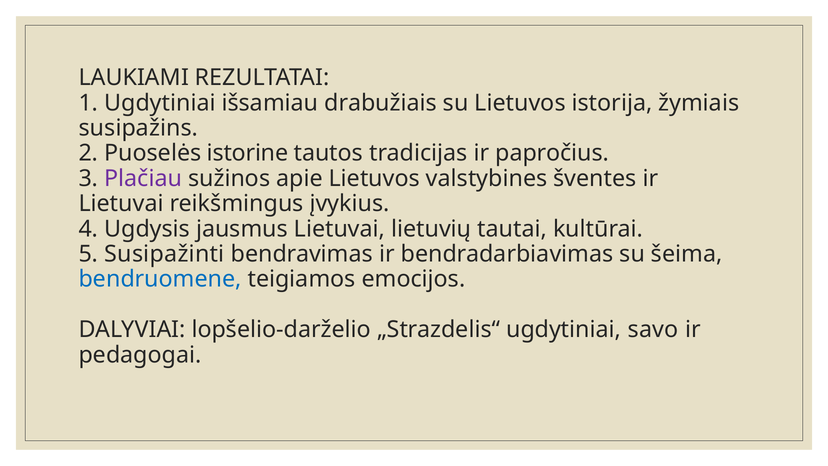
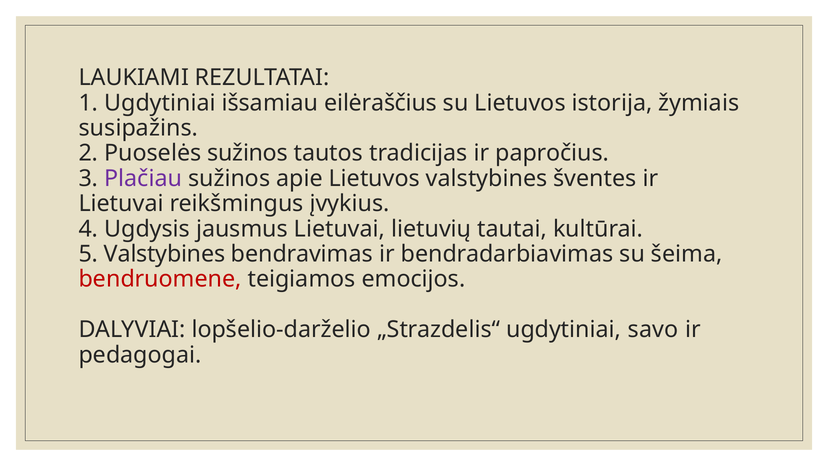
drabužiais: drabužiais -> eilėraščius (381, 103)
Puoselės istorine: istorine -> sužinos (248, 153)
5 Susipažinti: Susipažinti -> Valstybines (165, 254)
bendruomene colour: blue -> red (160, 279)
